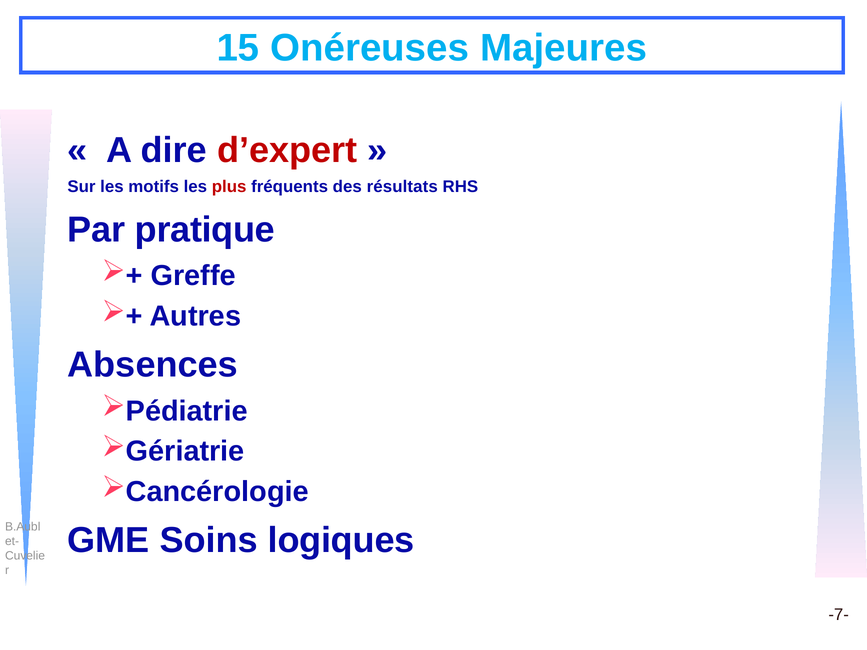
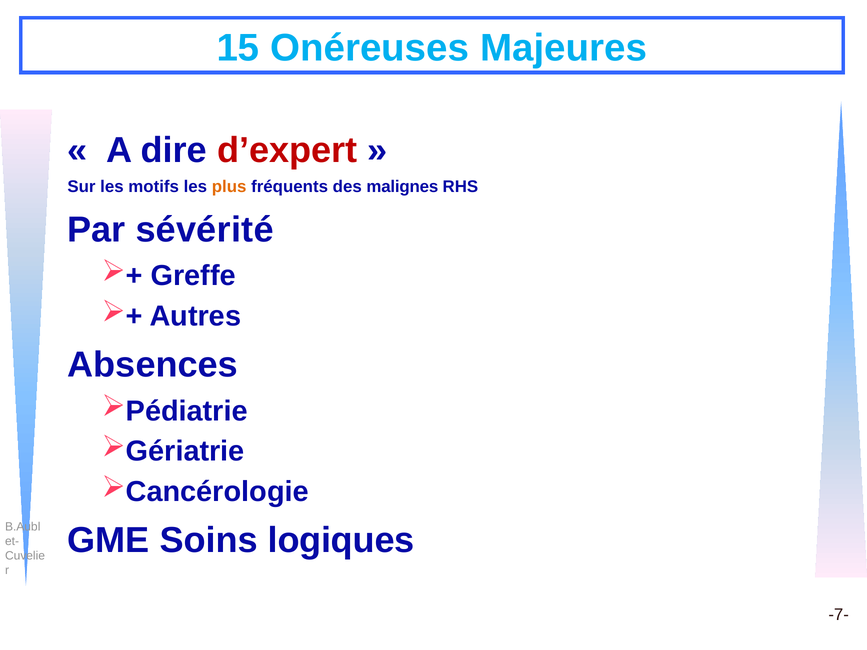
plus colour: red -> orange (229, 187)
résultats: résultats -> malignes (402, 187)
pratique: pratique -> sévérité (205, 230)
